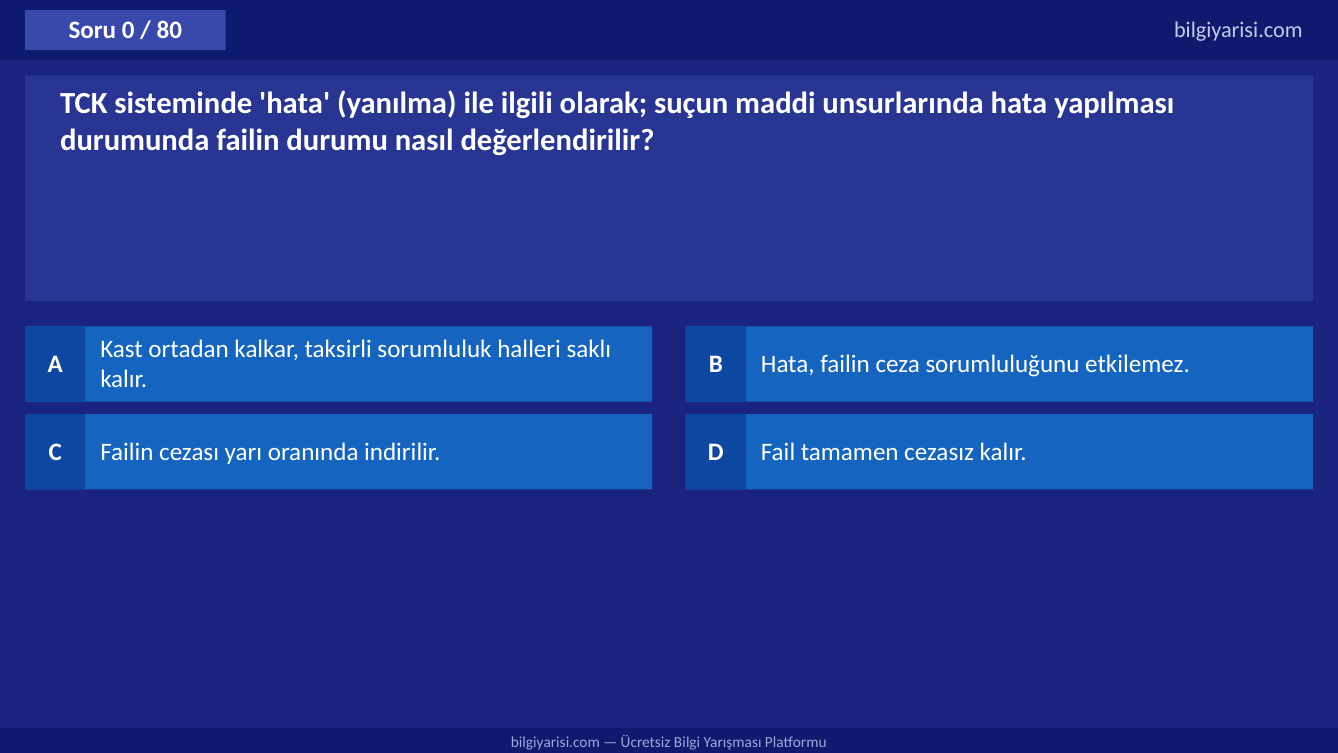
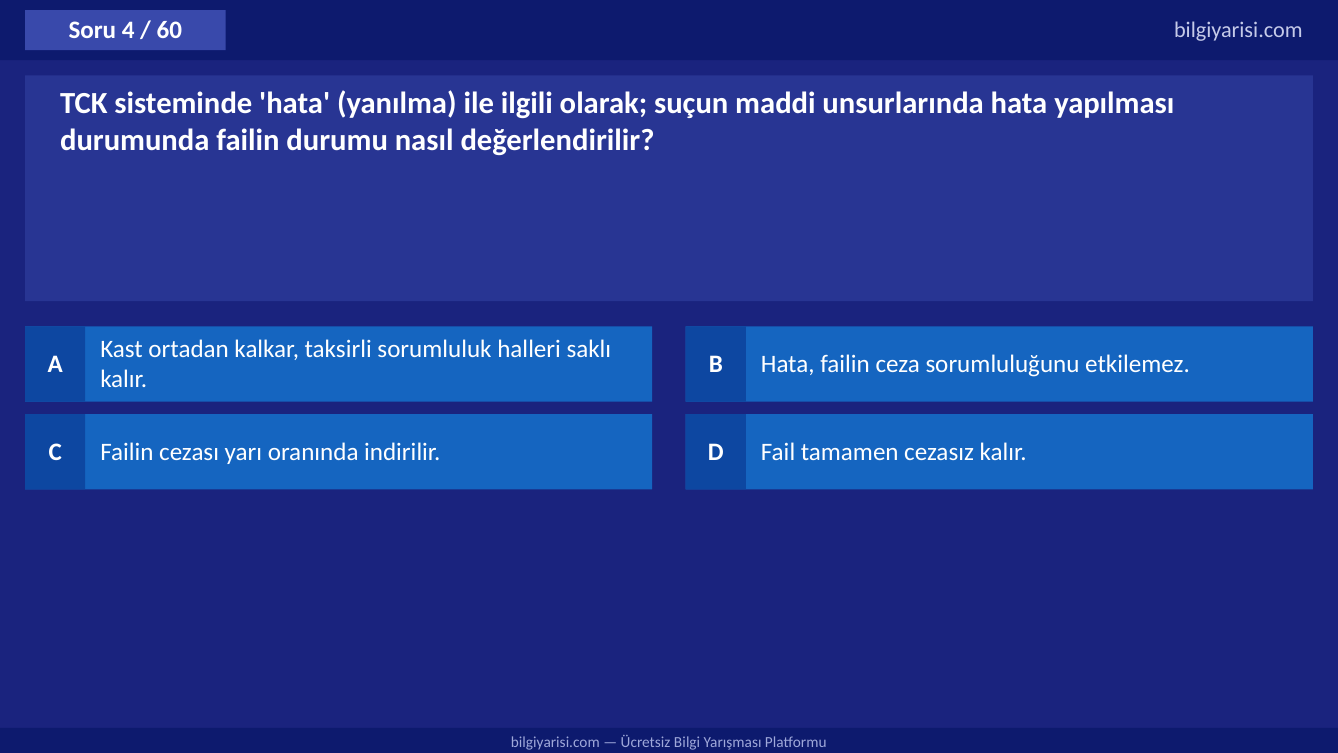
0: 0 -> 4 (128, 31)
80: 80 -> 60 (169, 31)
